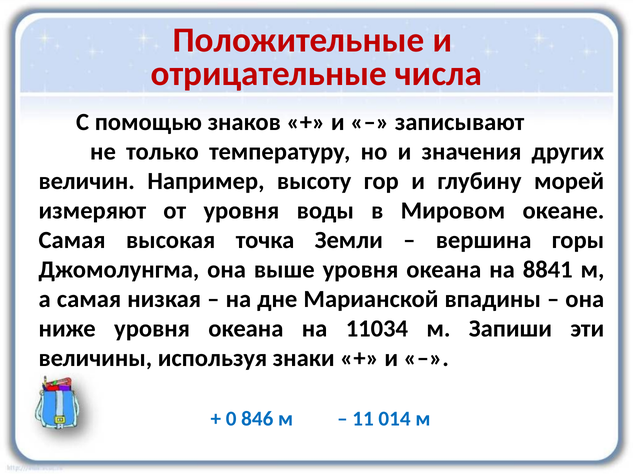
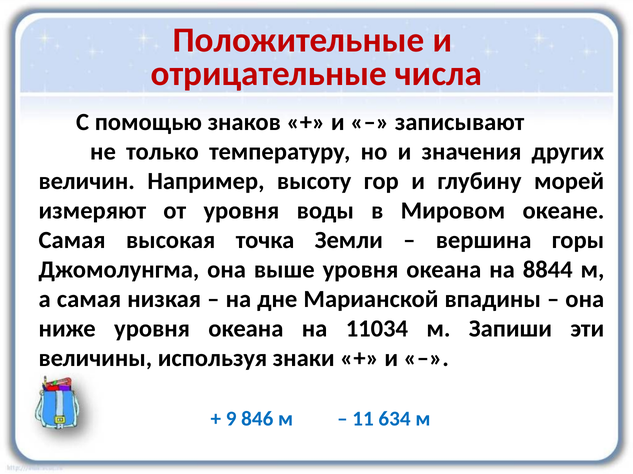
8841: 8841 -> 8844 (548, 270)
0: 0 -> 9 (231, 419)
014: 014 -> 634 (395, 419)
